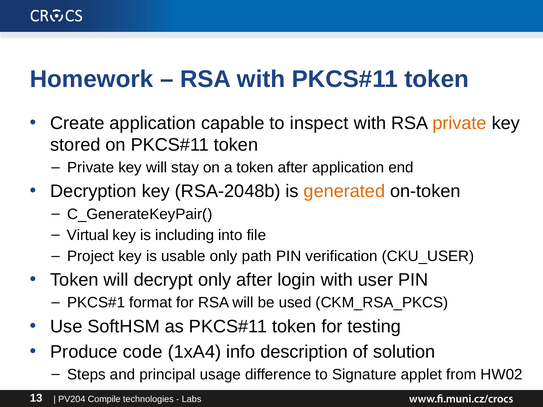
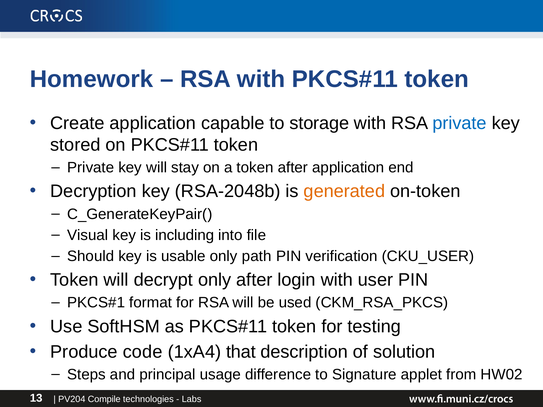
inspect: inspect -> storage (319, 123)
private colour: orange -> blue (460, 123)
Virtual: Virtual -> Visual (88, 235)
Project: Project -> Should (91, 256)
info: info -> that (241, 352)
